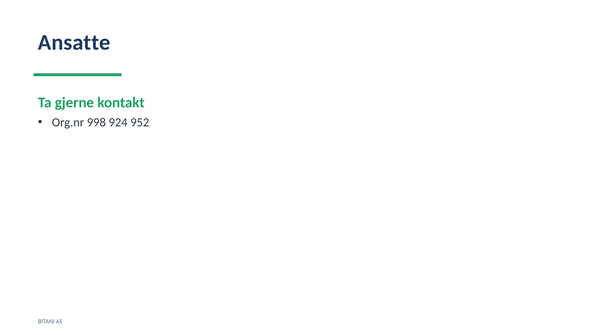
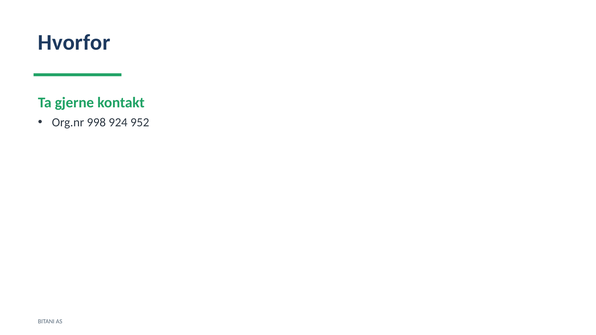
Ansatte: Ansatte -> Hvorfor (74, 43)
